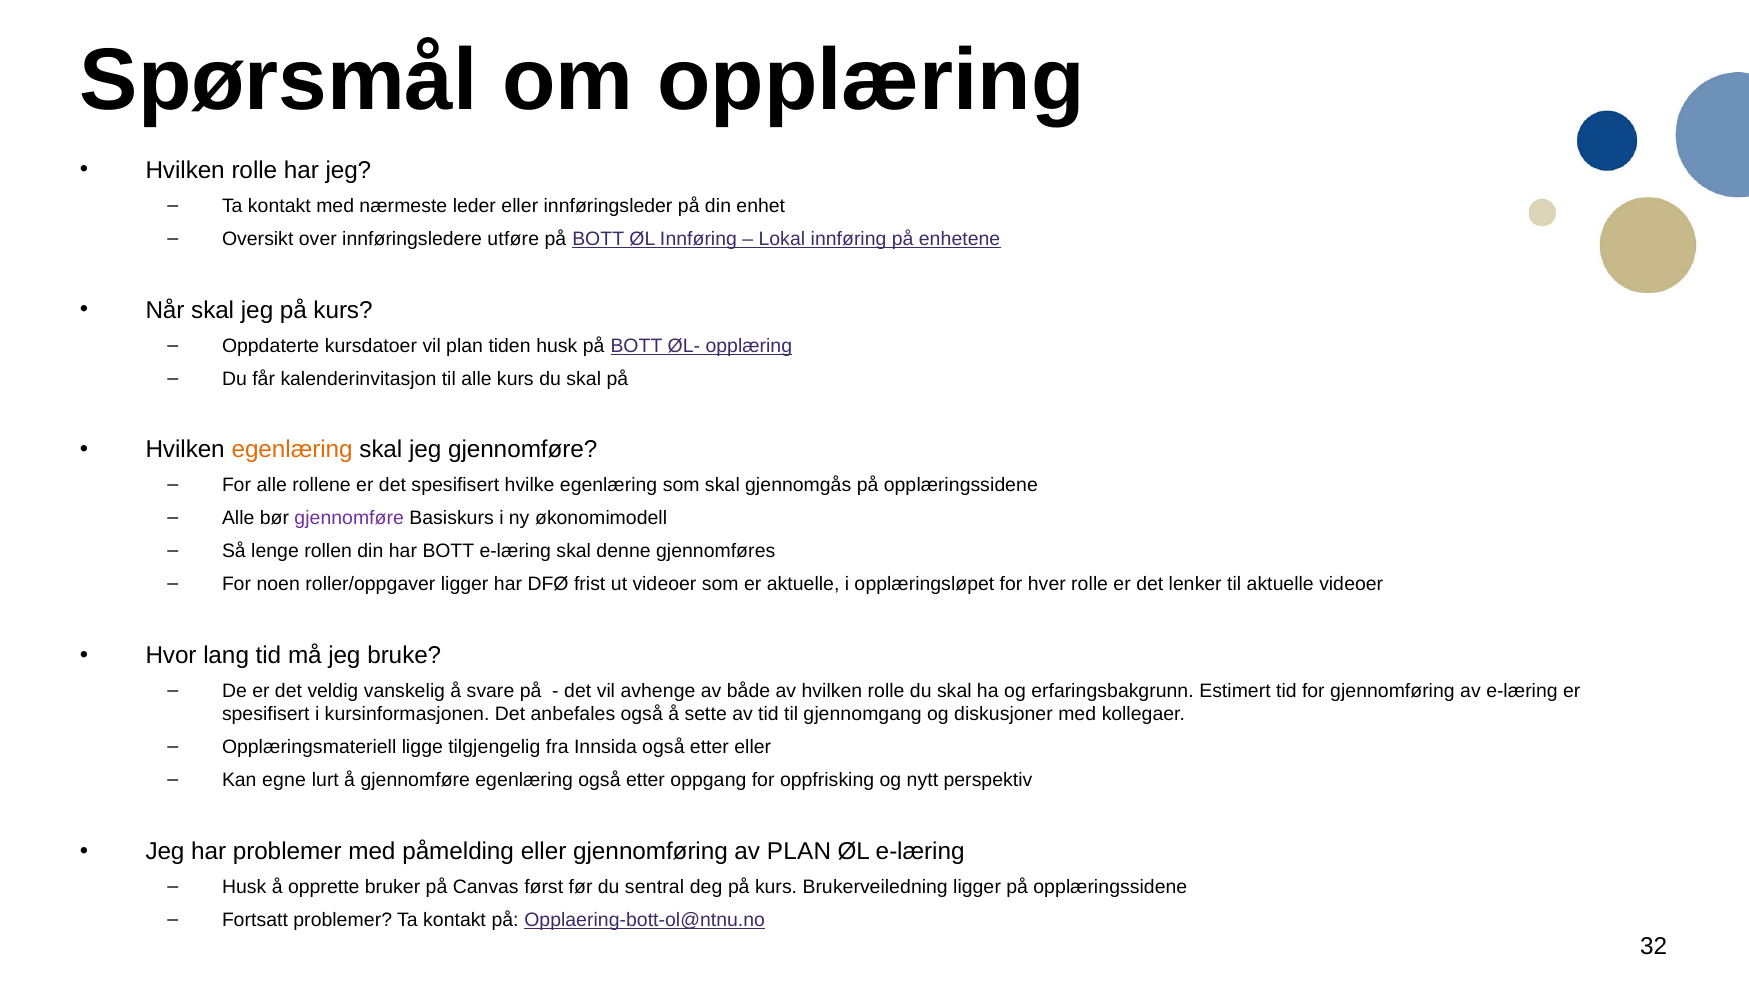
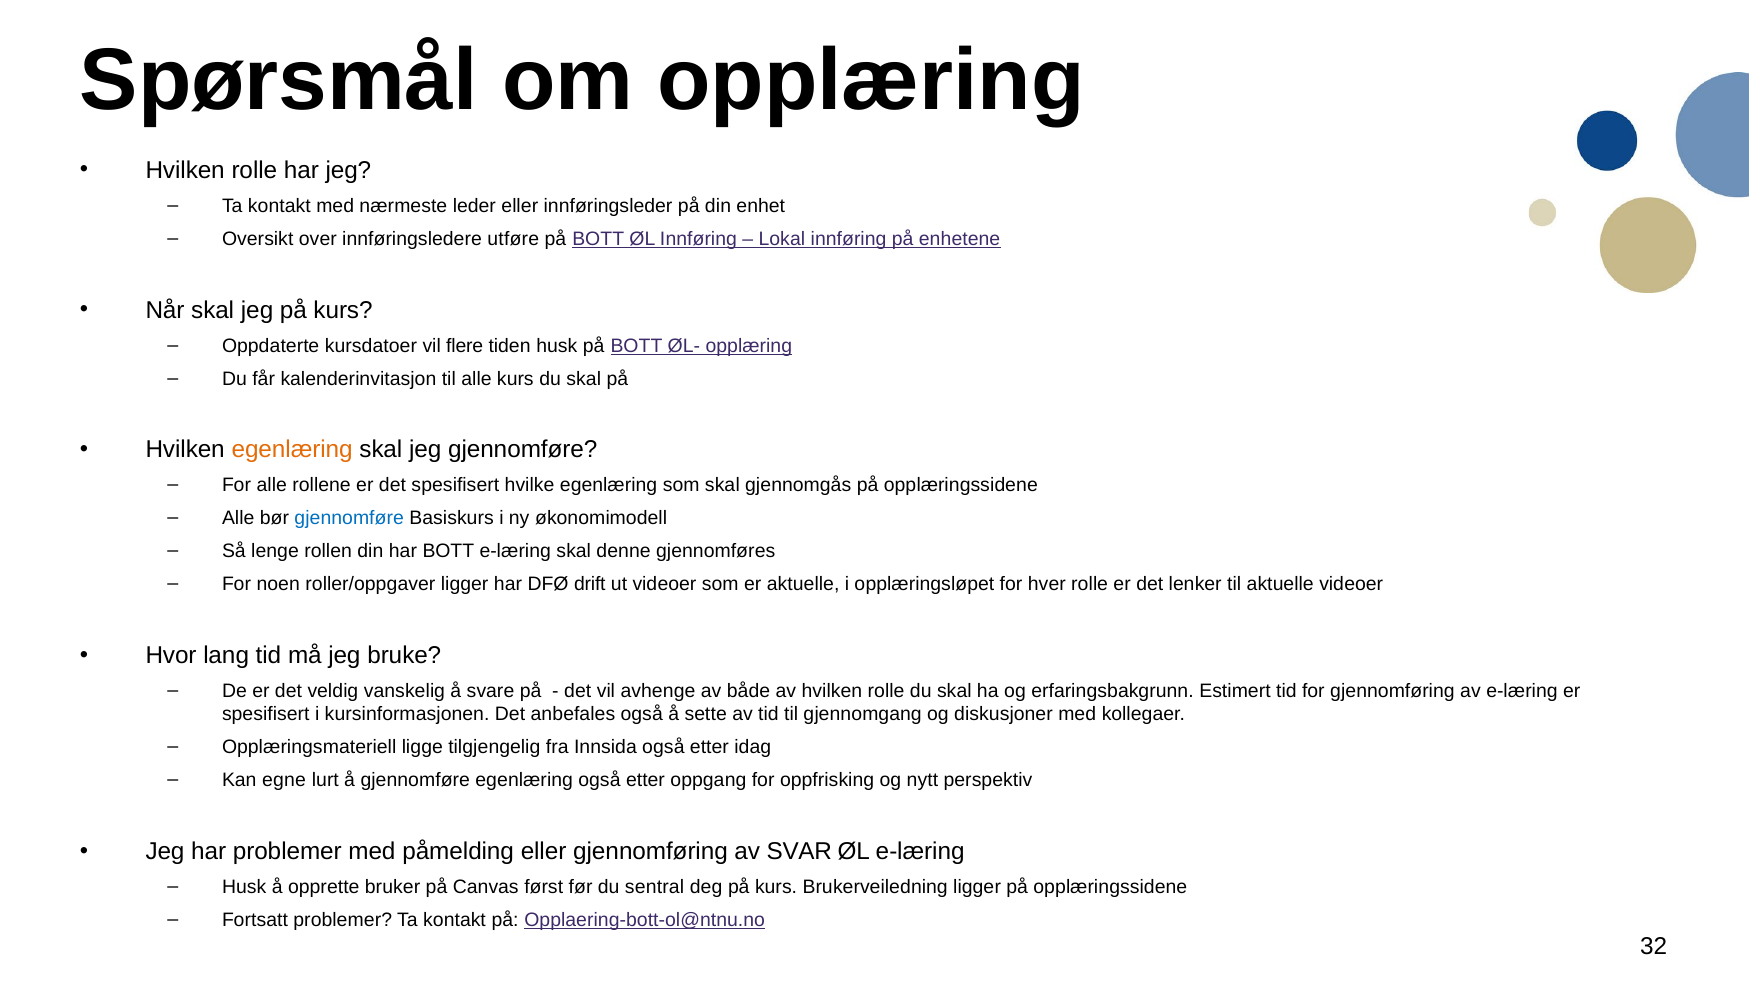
vil plan: plan -> flere (465, 346)
gjennomføre colour: purple -> blue (349, 518)
frist: frist -> drift (590, 584)
etter eller: eller -> idag (753, 747)
av PLAN: PLAN -> SVAR (799, 852)
